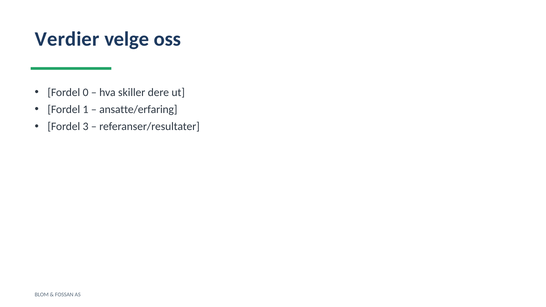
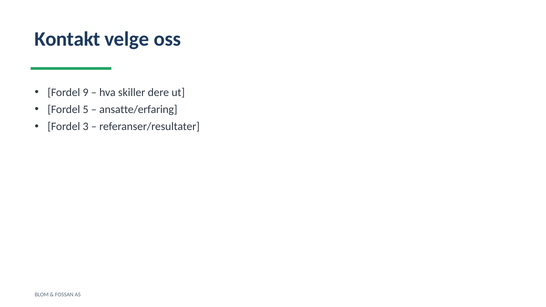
Verdier: Verdier -> Kontakt (67, 39)
0: 0 -> 9 (86, 92)
1: 1 -> 5 (86, 110)
